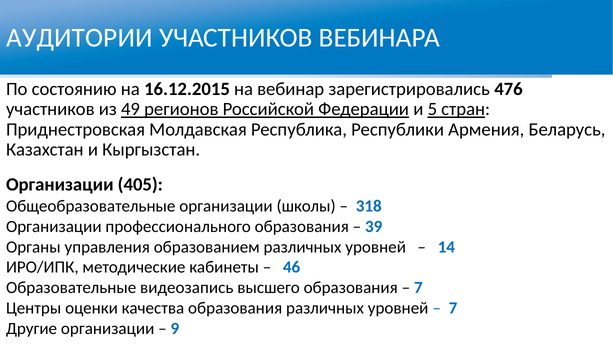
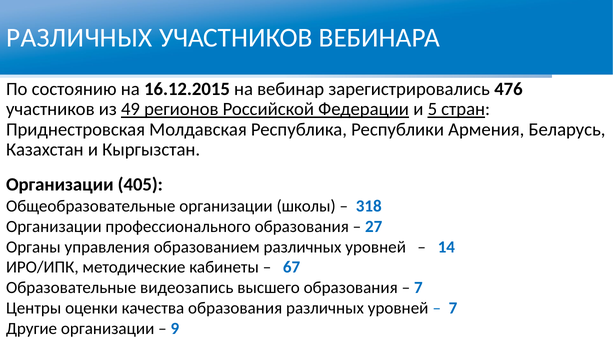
АУДИТОРИИ: АУДИТОРИИ -> РАЗЛИЧНЫХ (79, 38)
39: 39 -> 27 (374, 226)
46: 46 -> 67 (292, 267)
